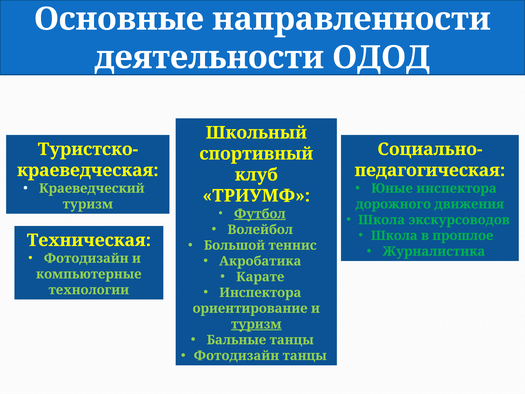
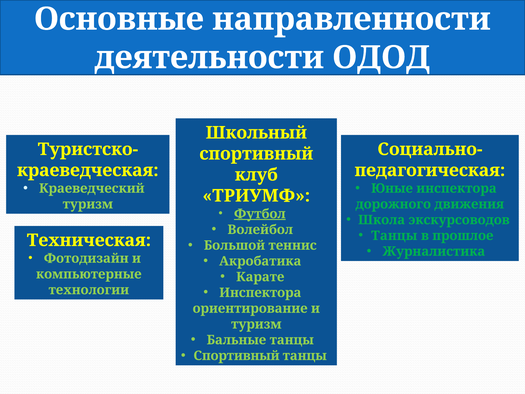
Школа: Школа -> Танцы (394, 236)
туризм underline: present -> none (256, 324)
Фотодизайн: Фотодизайн -> Спортивный (237, 355)
